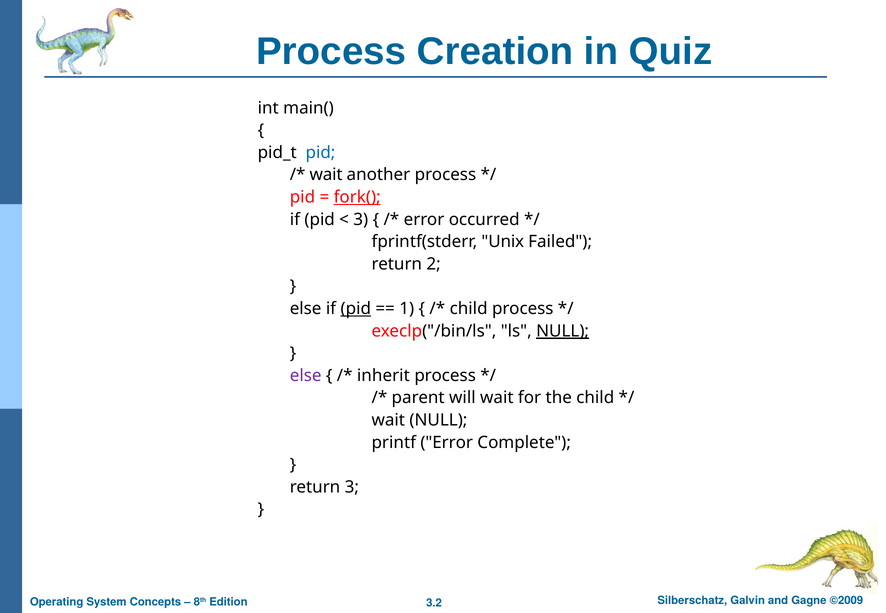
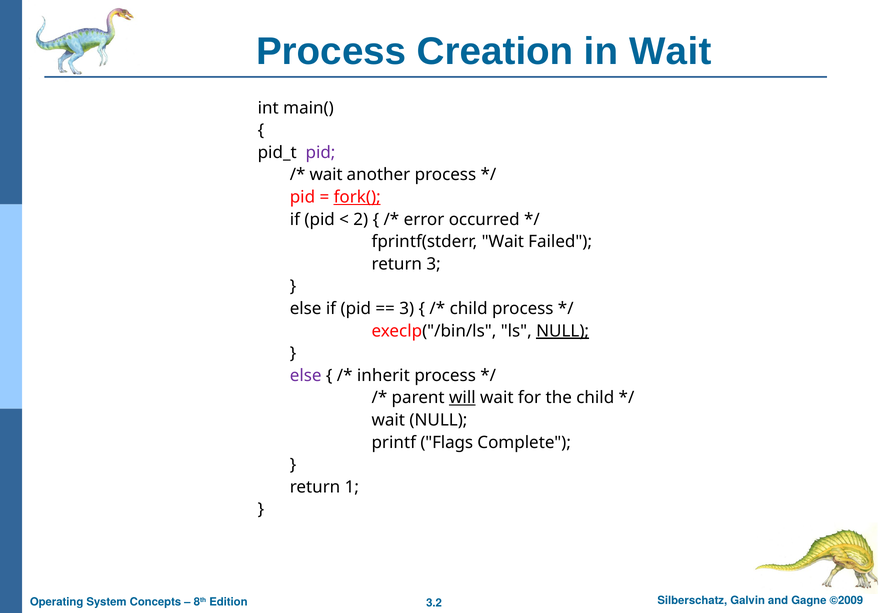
in Quiz: Quiz -> Wait (670, 52)
pid colour: blue -> purple (320, 153)
3: 3 -> 2 (361, 220)
fprintf(stderr Unix: Unix -> Wait (503, 242)
return 2: 2 -> 3 (434, 264)
pid underline: present -> none (356, 309)
1: 1 -> 3 (407, 309)
will underline: none -> present (462, 398)
printf Error: Error -> Flags (447, 443)
return 3: 3 -> 1 (352, 487)
